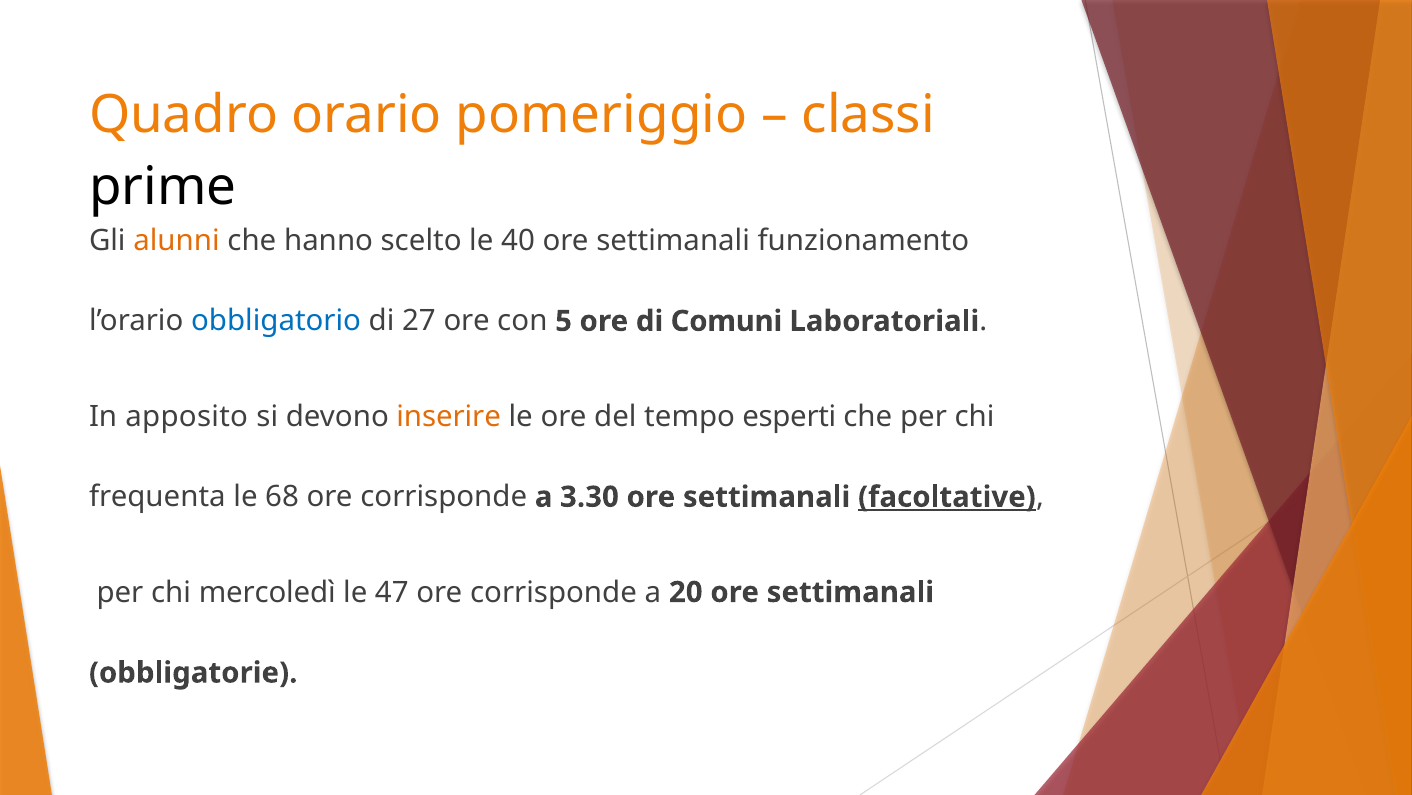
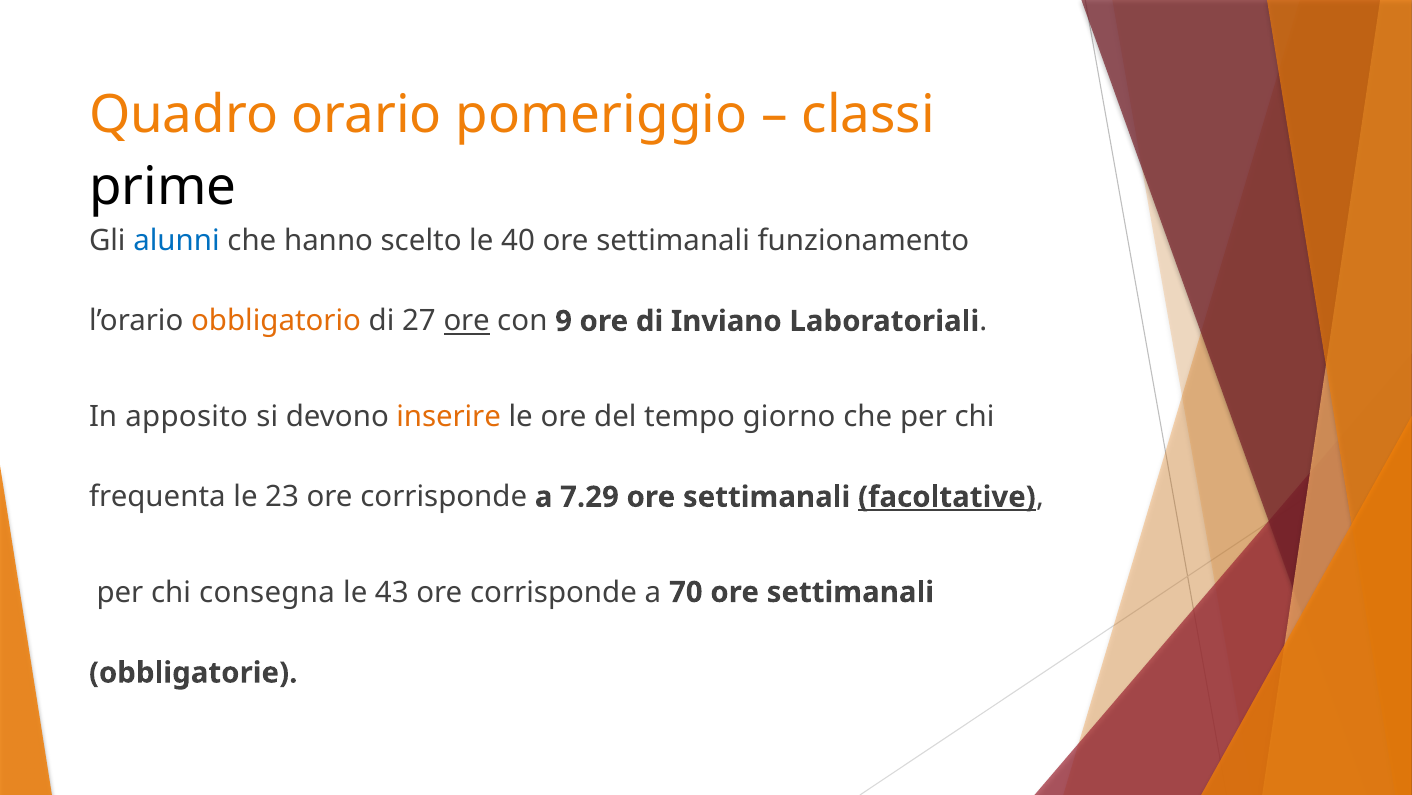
alunni colour: orange -> blue (177, 240)
obbligatorio colour: blue -> orange (276, 321)
ore underline: none -> present (467, 321)
5: 5 -> 9 (564, 321)
Comuni: Comuni -> Inviano (726, 321)
esperti: esperti -> giorno (789, 416)
68: 68 -> 23 (282, 497)
3.30: 3.30 -> 7.29 (589, 497)
mercoledì: mercoledì -> consegna (267, 592)
47: 47 -> 43 (392, 592)
20: 20 -> 70 (686, 592)
